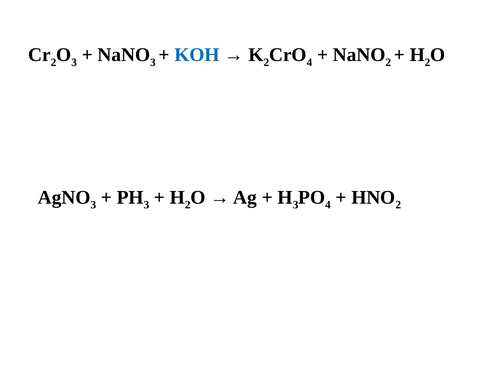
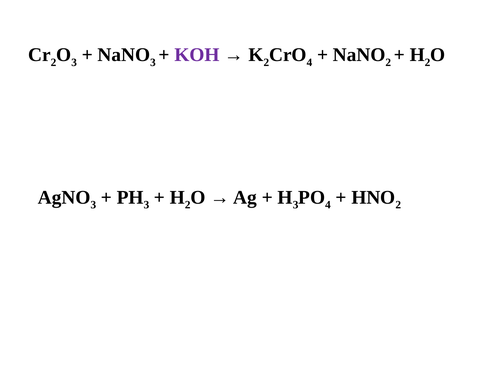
KOH colour: blue -> purple (197, 55)
